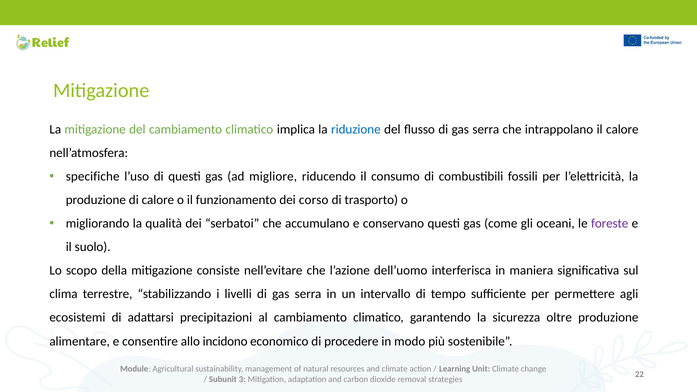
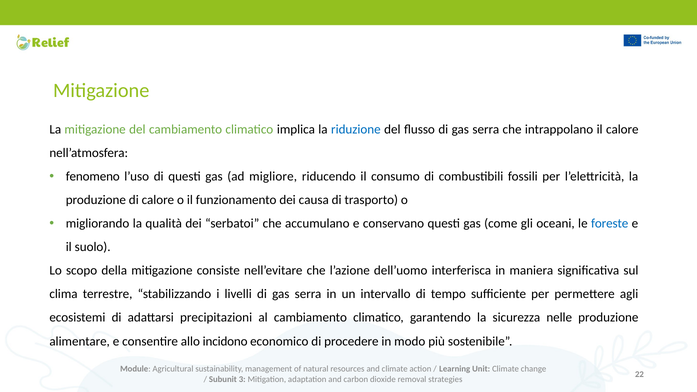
specifiche: specifiche -> fenomeno (93, 177)
corso: corso -> causa (314, 200)
foreste colour: purple -> blue (610, 224)
oltre: oltre -> nelle (559, 318)
